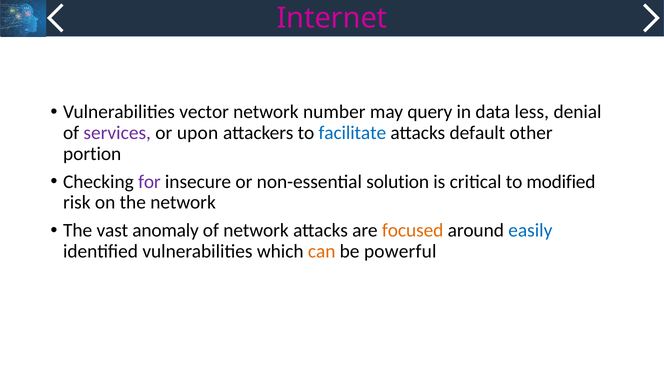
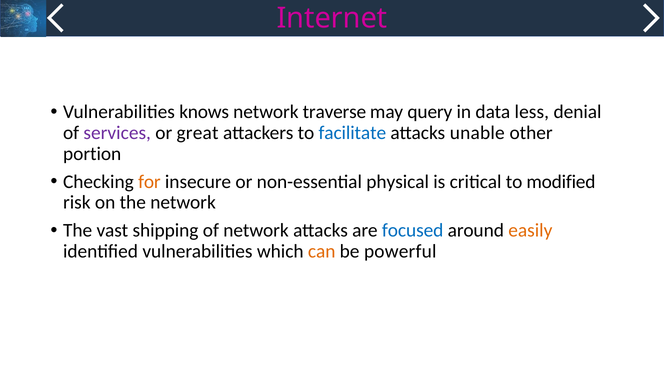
vector: vector -> knows (204, 112)
number: number -> traverse (334, 112)
upon: upon -> great (198, 133)
default: default -> unable (477, 133)
for colour: purple -> orange (149, 182)
solution: solution -> physical (398, 182)
anomaly: anomaly -> shipping (165, 231)
focused colour: orange -> blue (413, 231)
easily colour: blue -> orange (530, 231)
